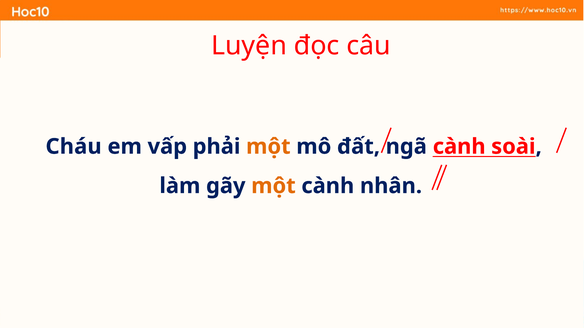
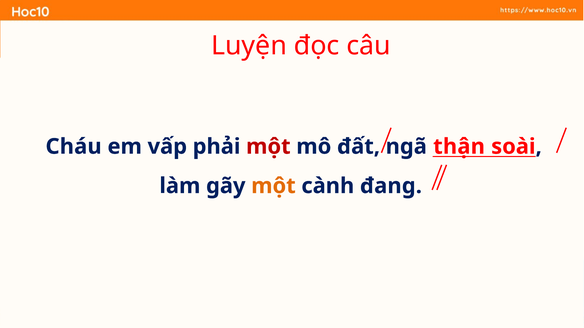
một colour: orange -> red (268, 147)
ngã cành: cành -> thận (459, 147)
nhân: nhân -> đang (391, 186)
